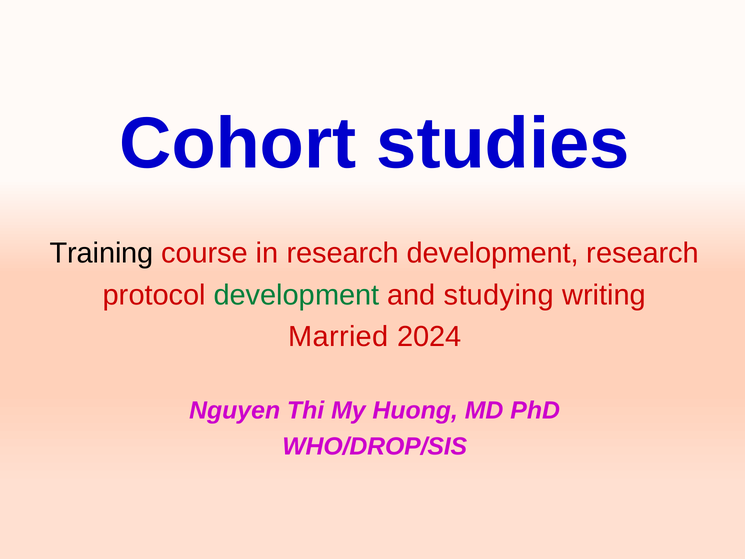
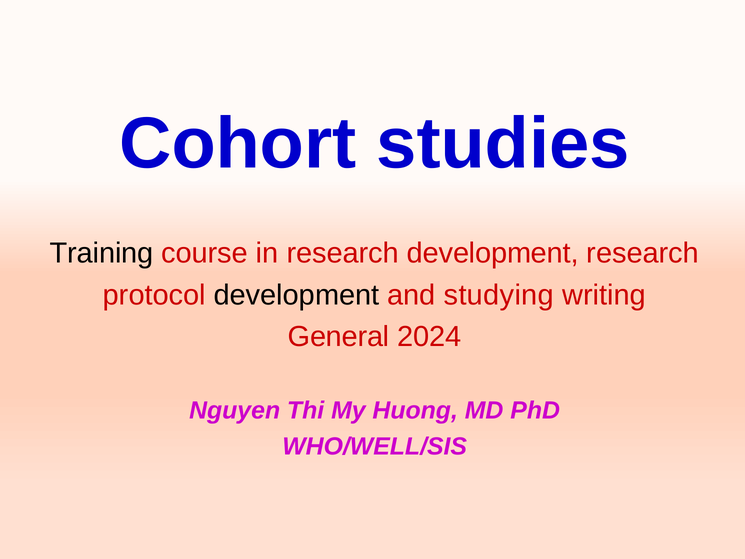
development colour: green -> black (297, 295)
Married: Married -> General (339, 337)
WHO/DROP/SIS: WHO/DROP/SIS -> WHO/WELL/SIS (375, 446)
